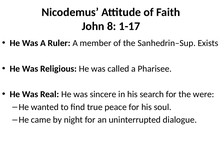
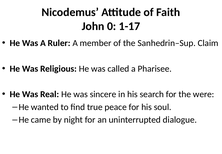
8: 8 -> 0 (112, 26)
Exists: Exists -> Claim (208, 43)
